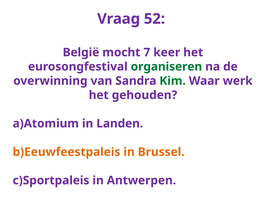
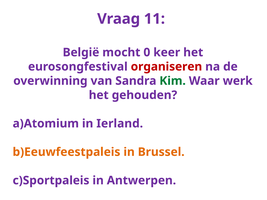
52: 52 -> 11 (154, 19)
7: 7 -> 0 (147, 52)
organiseren colour: green -> red (166, 67)
Landen: Landen -> Ierland (120, 124)
